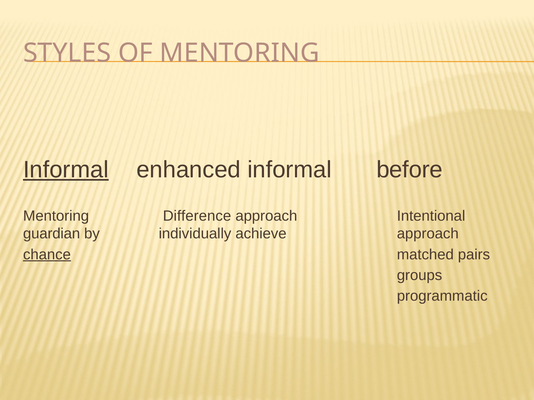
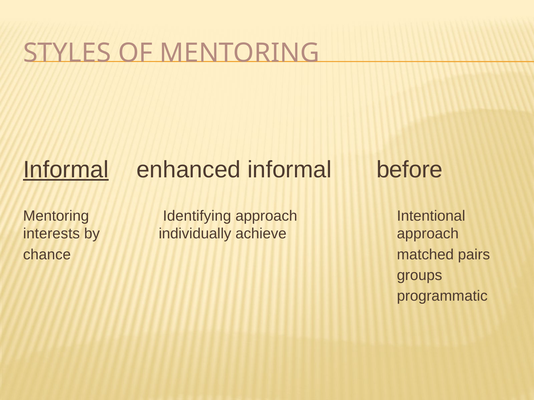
Difference: Difference -> Identifying (197, 216)
guardian: guardian -> interests (51, 234)
chance underline: present -> none (47, 255)
